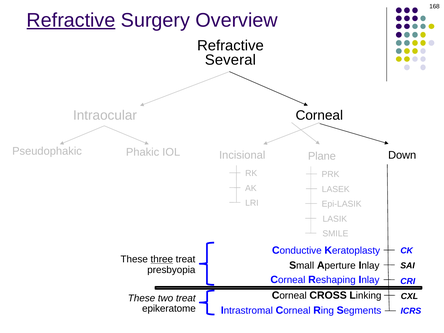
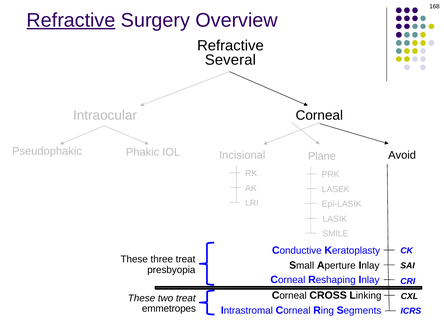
Down: Down -> Avoid (402, 155)
three underline: present -> none (162, 259)
epikeratome: epikeratome -> emmetropes (169, 309)
